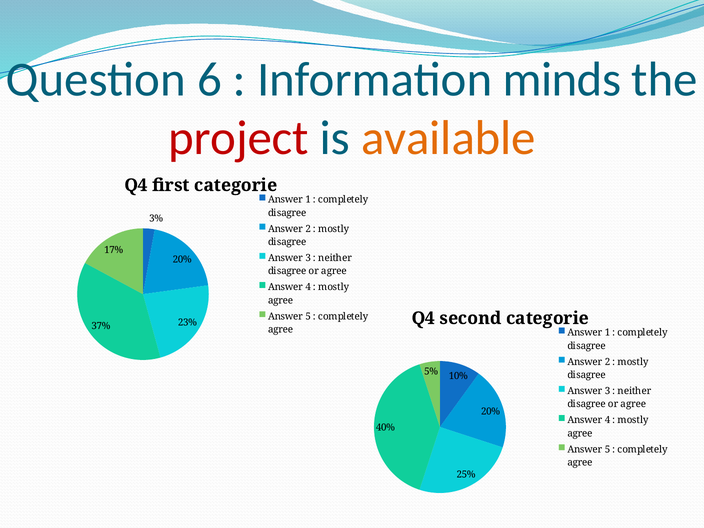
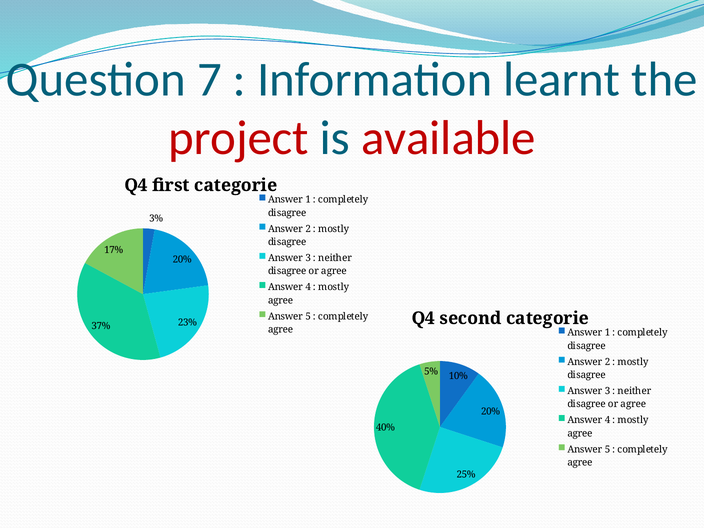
6: 6 -> 7 (209, 80)
minds: minds -> learnt (562, 80)
available colour: orange -> red (448, 138)
